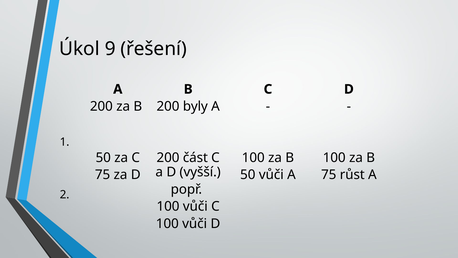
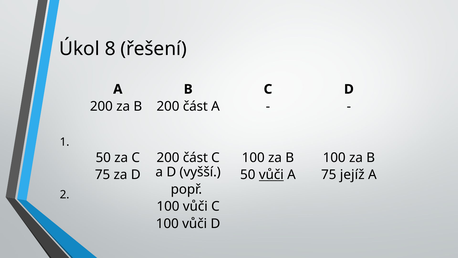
9: 9 -> 8 (110, 49)
byly: byly -> část (195, 106)
vůči underline: none -> present (271, 175)
růst: růst -> jejíž (352, 175)
